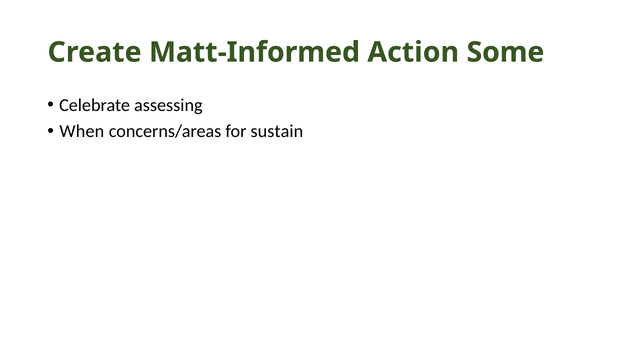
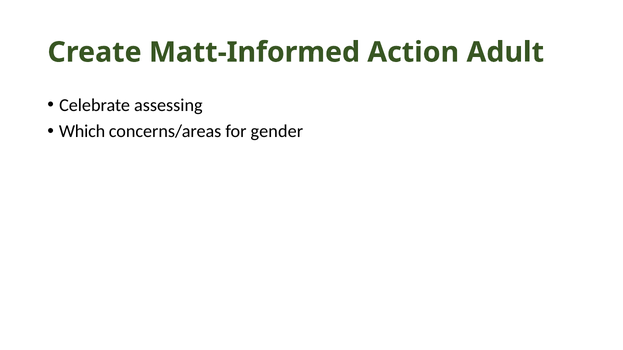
Some: Some -> Adult (505, 52)
When: When -> Which (82, 131)
sustain: sustain -> gender (277, 131)
